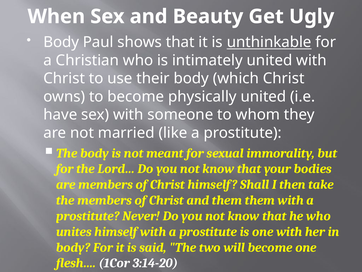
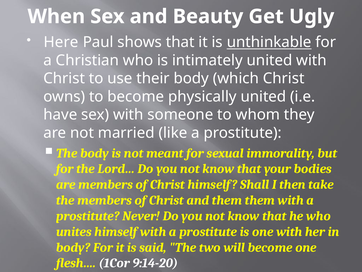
Body: Body -> Here (61, 42)
3:14-20: 3:14-20 -> 9:14-20 (155, 263)
